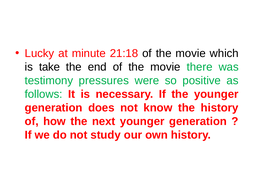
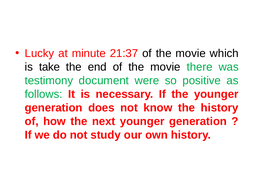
21:18: 21:18 -> 21:37 (124, 53)
pressures: pressures -> document (104, 80)
